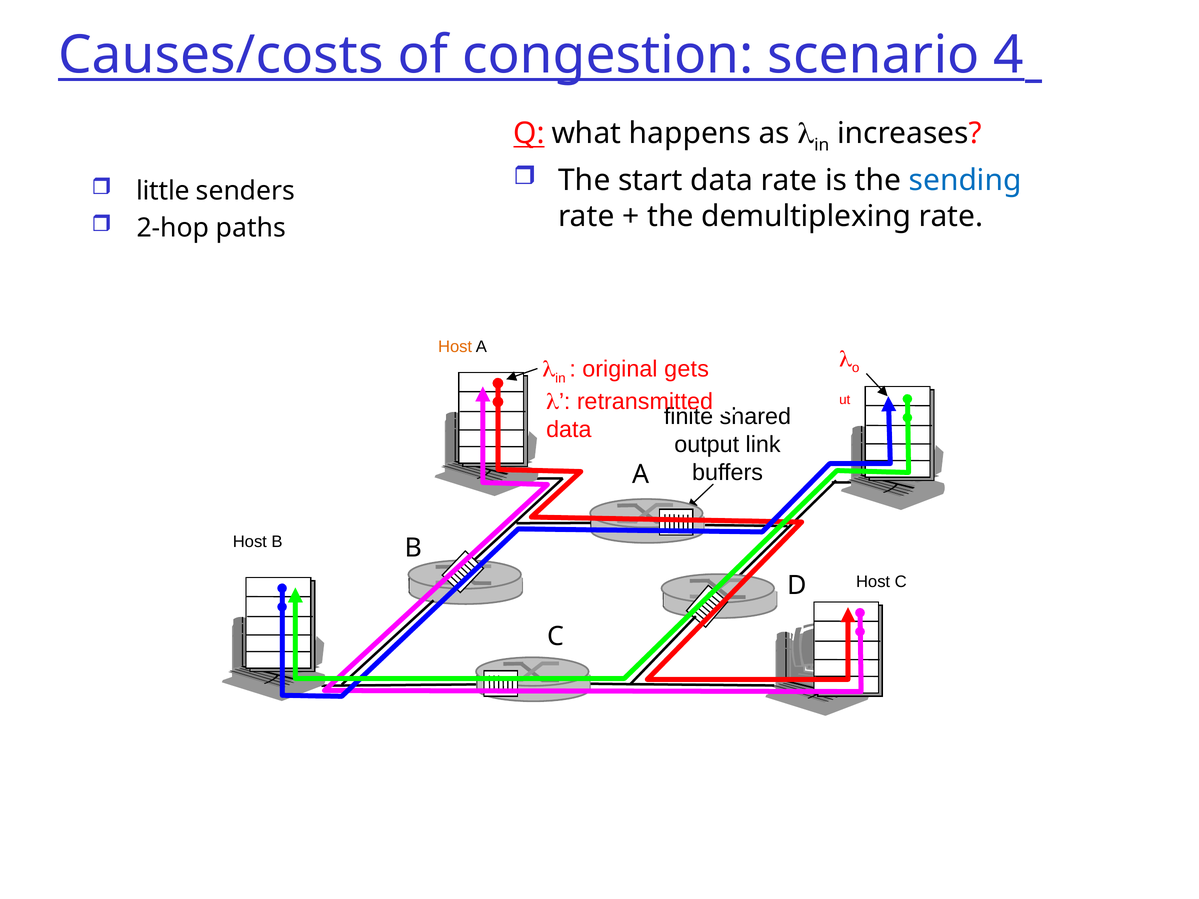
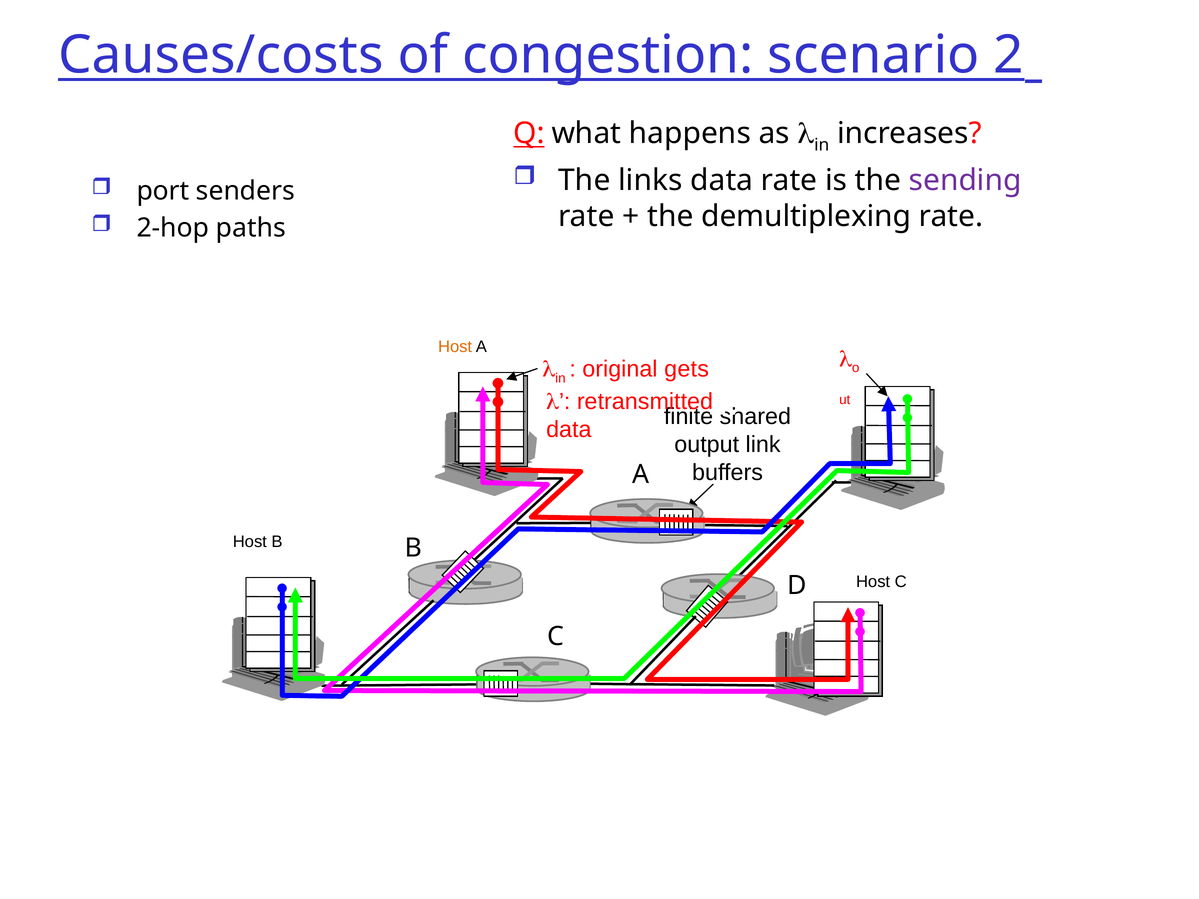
4: 4 -> 2 (1009, 55)
start: start -> links (650, 180)
sending colour: blue -> purple (965, 180)
little: little -> port (163, 191)
